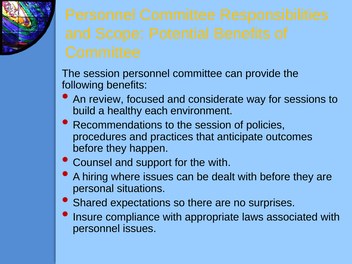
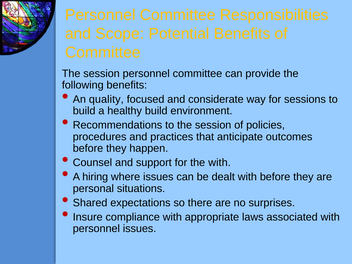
review: review -> quality (106, 99)
healthy each: each -> build (156, 111)
